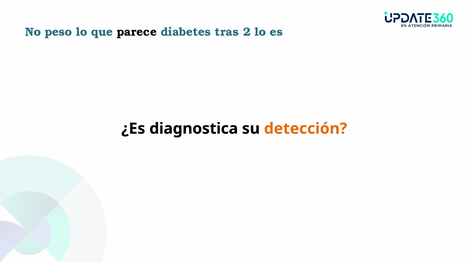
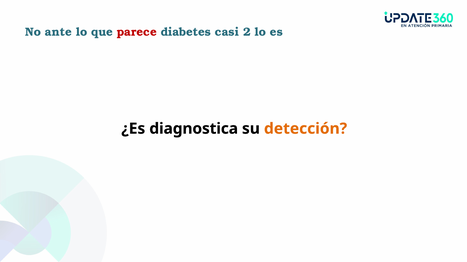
peso: peso -> ante (58, 32)
parece colour: black -> red (137, 32)
tras: tras -> casi (227, 32)
